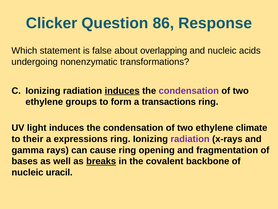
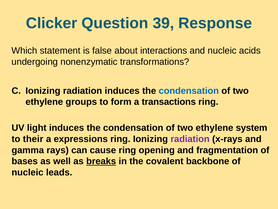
86: 86 -> 39 (163, 23)
overlapping: overlapping -> interactions (164, 51)
induces underline: present -> none (122, 91)
condensation colour: purple -> blue (189, 91)
climate: climate -> system (252, 128)
uracil: uracil -> leads (59, 172)
